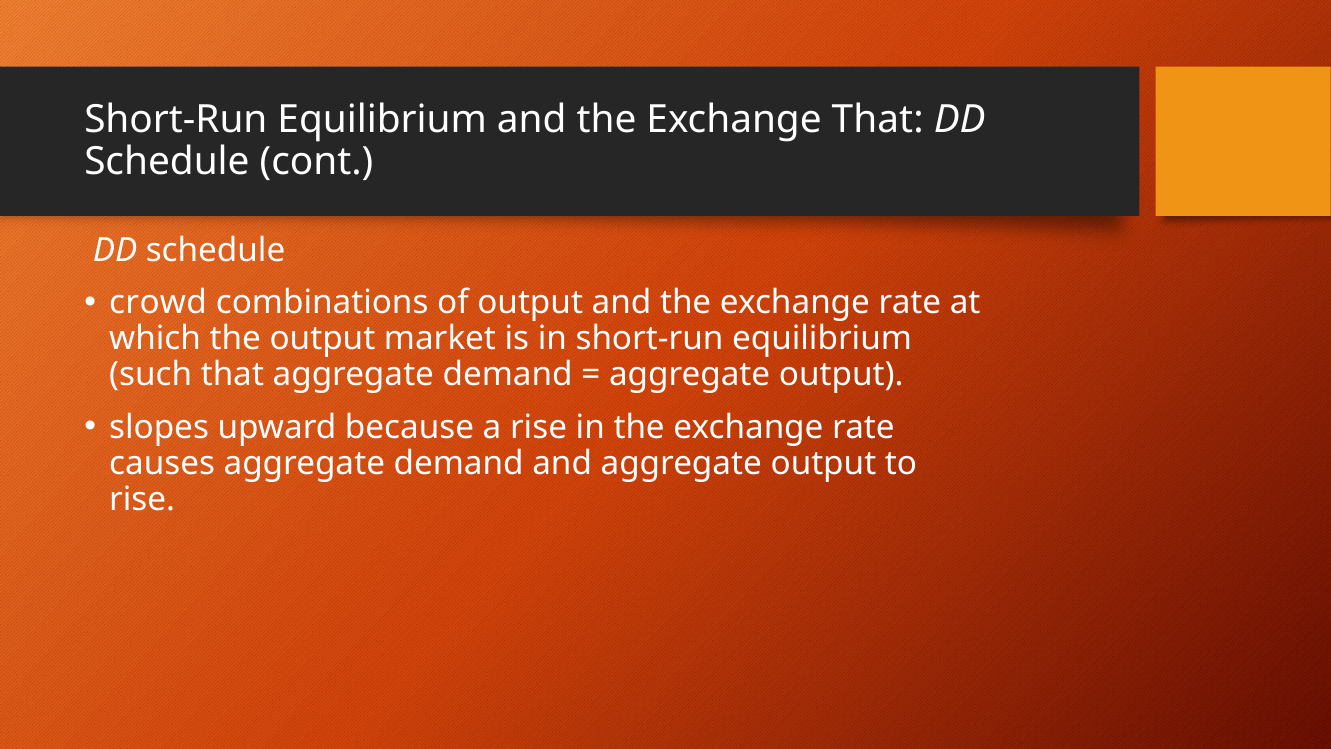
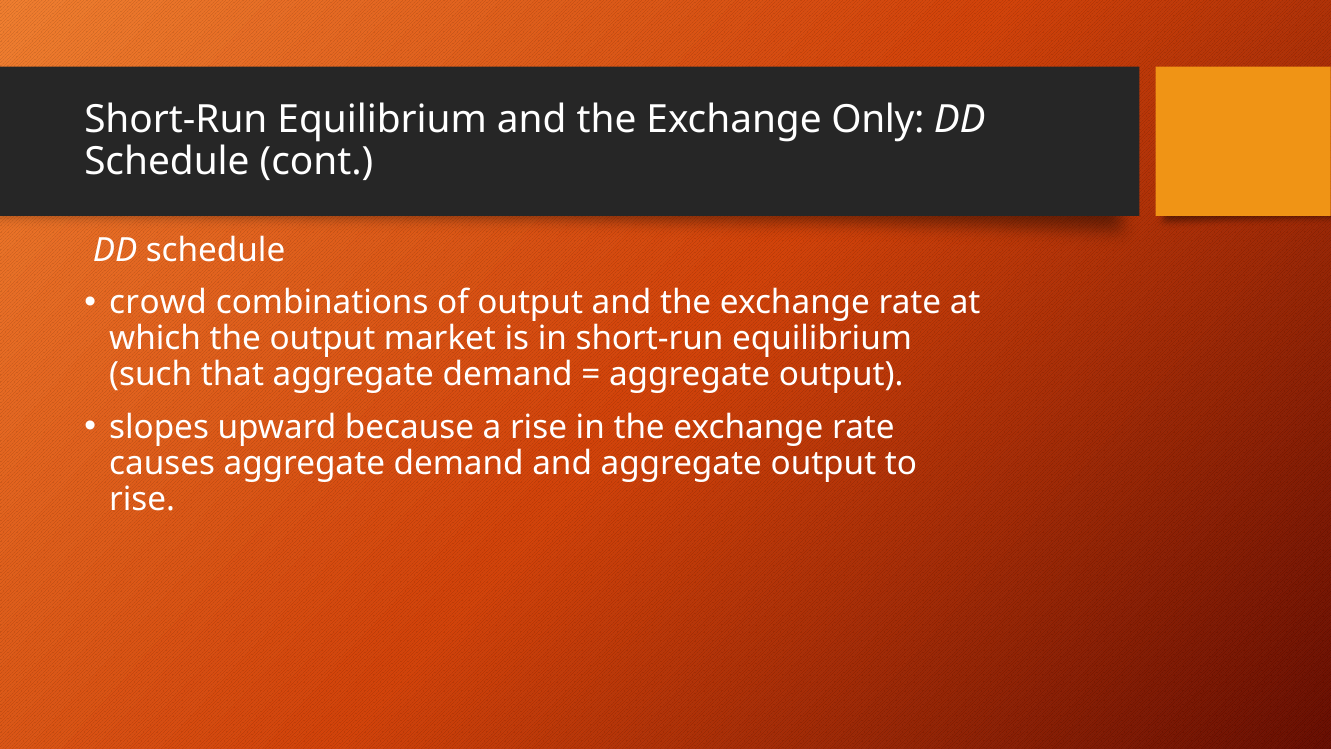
Exchange That: That -> Only (878, 120)
